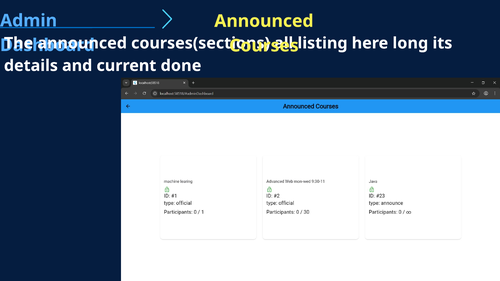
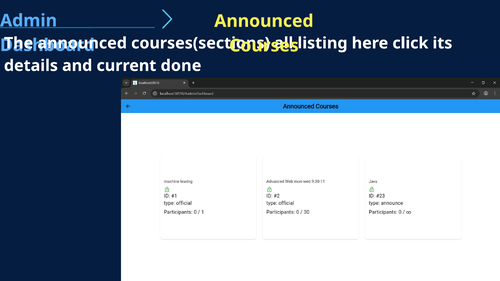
long: long -> click (410, 43)
